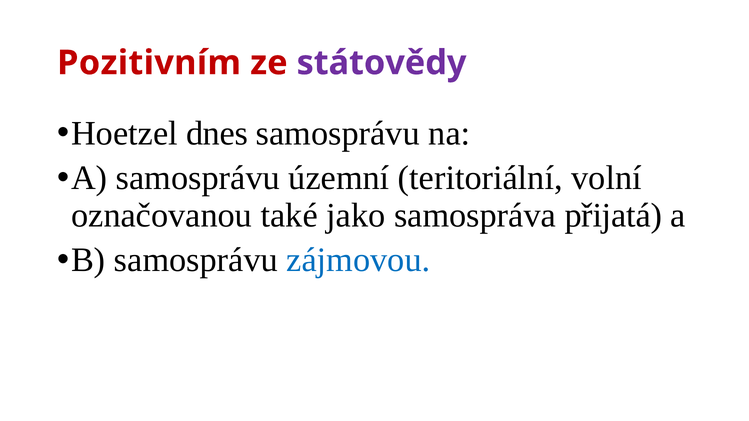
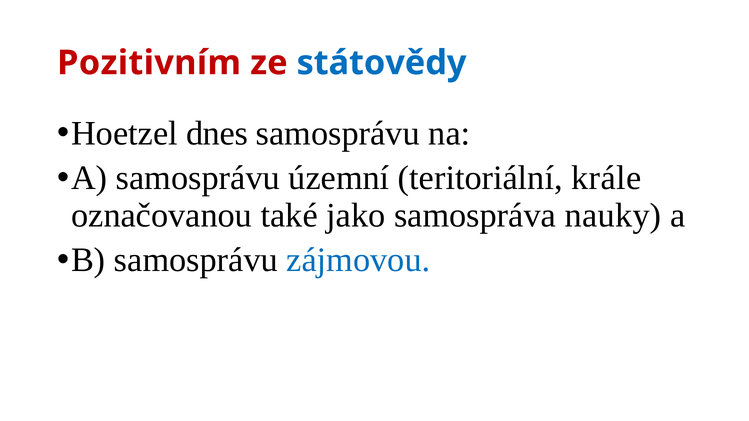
státovědy colour: purple -> blue (382, 63)
volní: volní -> krále (606, 178)
přijatá: přijatá -> nauky (613, 215)
